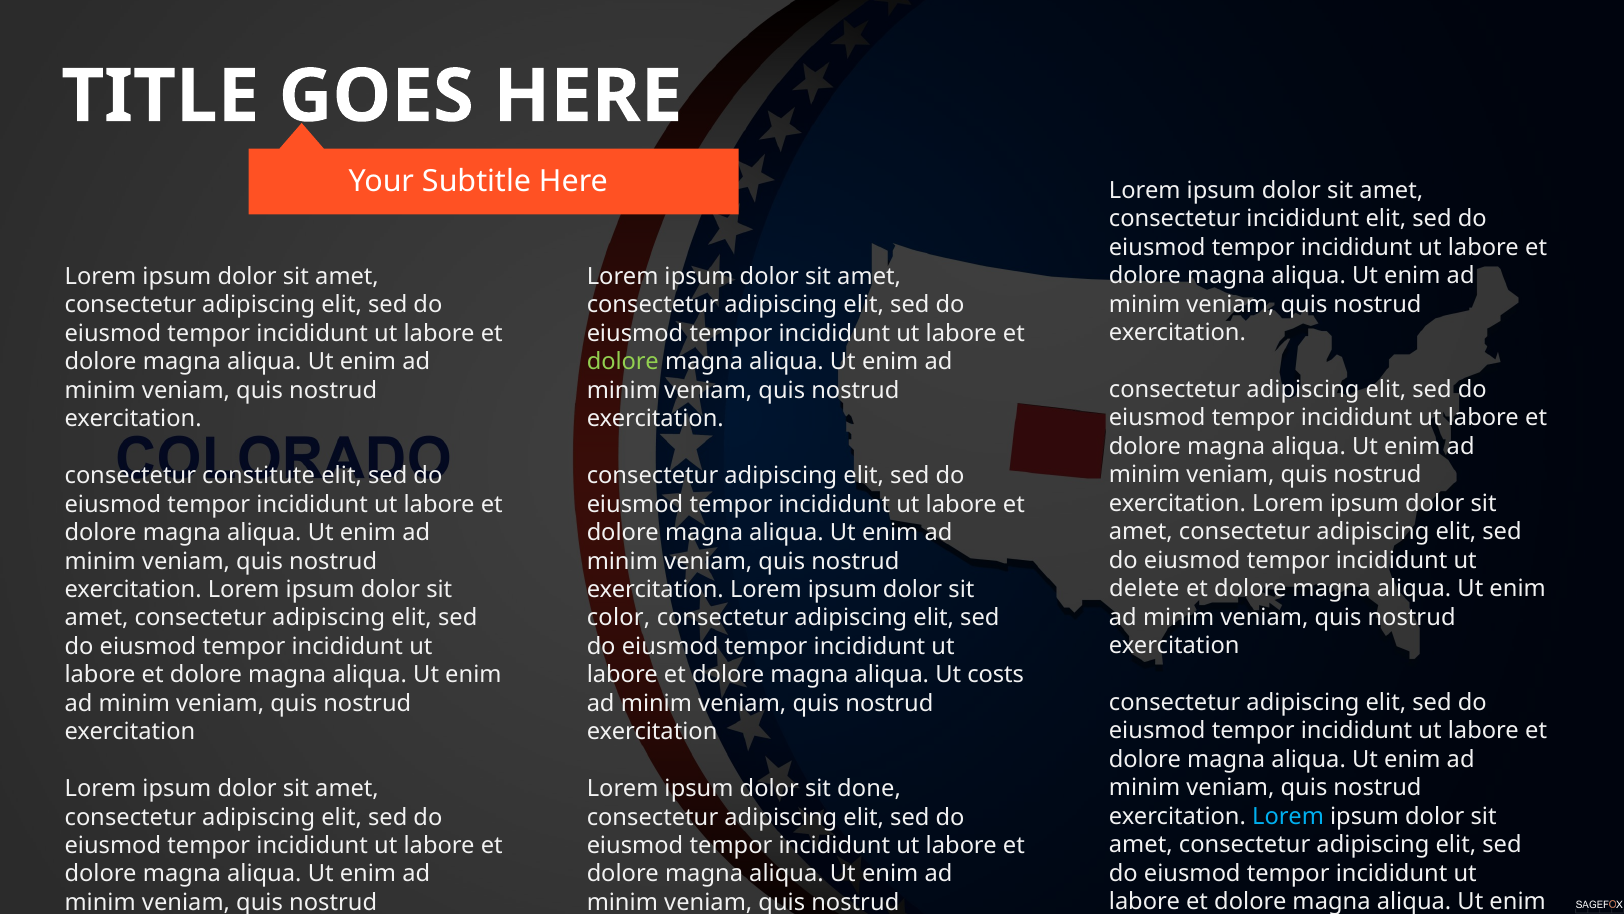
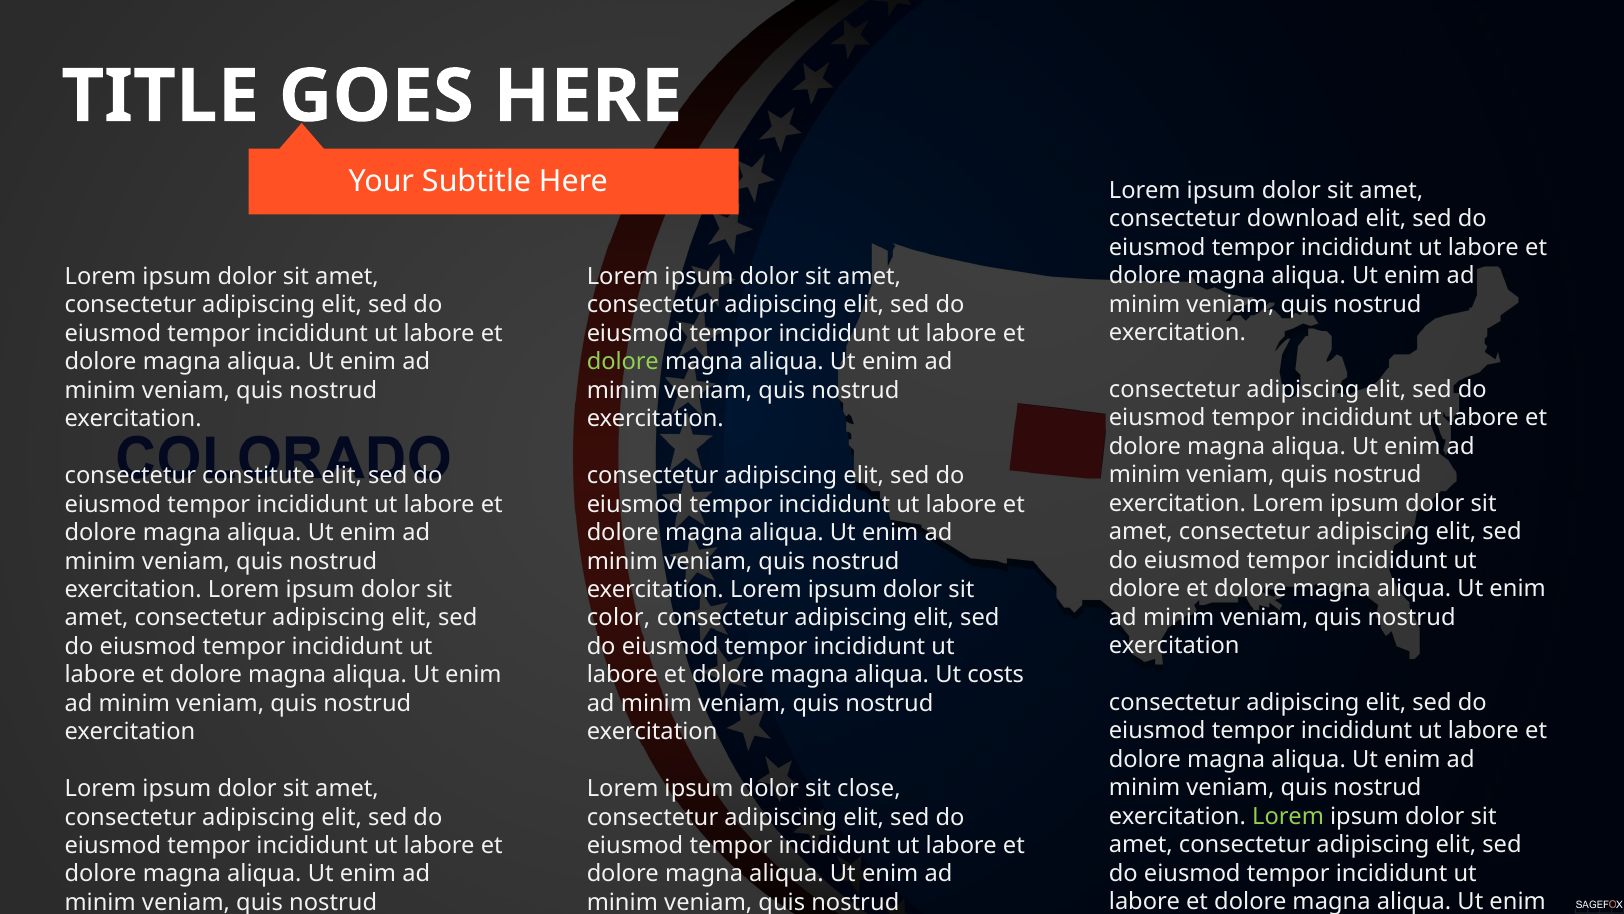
consectetur incididunt: incididunt -> download (1303, 219)
delete: delete -> dolore (1145, 589)
done: done -> close (869, 788)
Lorem colour: light blue -> light green (1288, 816)
